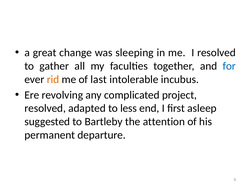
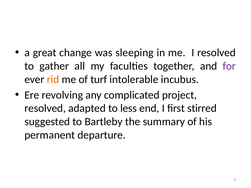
for colour: blue -> purple (229, 66)
last: last -> turf (99, 79)
asleep: asleep -> stirred (202, 108)
attention: attention -> summary (164, 122)
